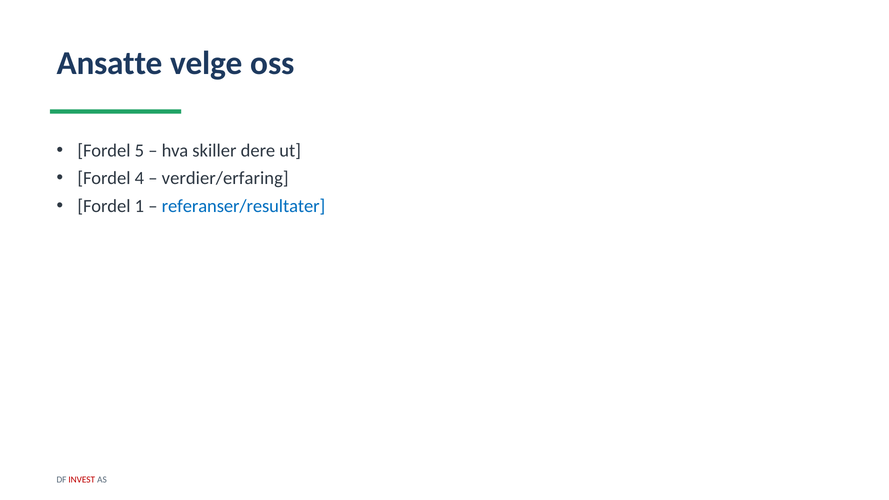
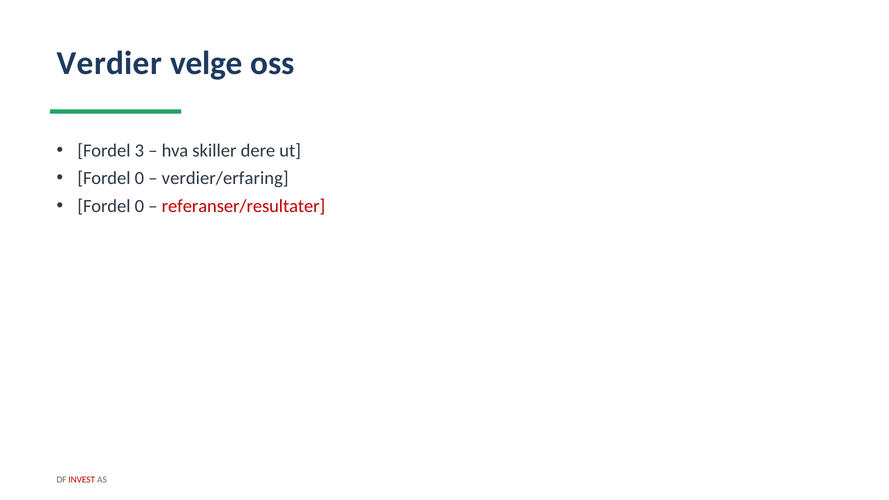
Ansatte: Ansatte -> Verdier (109, 63)
5: 5 -> 3 (139, 151)
4: 4 -> 0 (139, 178)
1: 1 -> 0 (139, 206)
referanser/resultater colour: blue -> red (243, 206)
